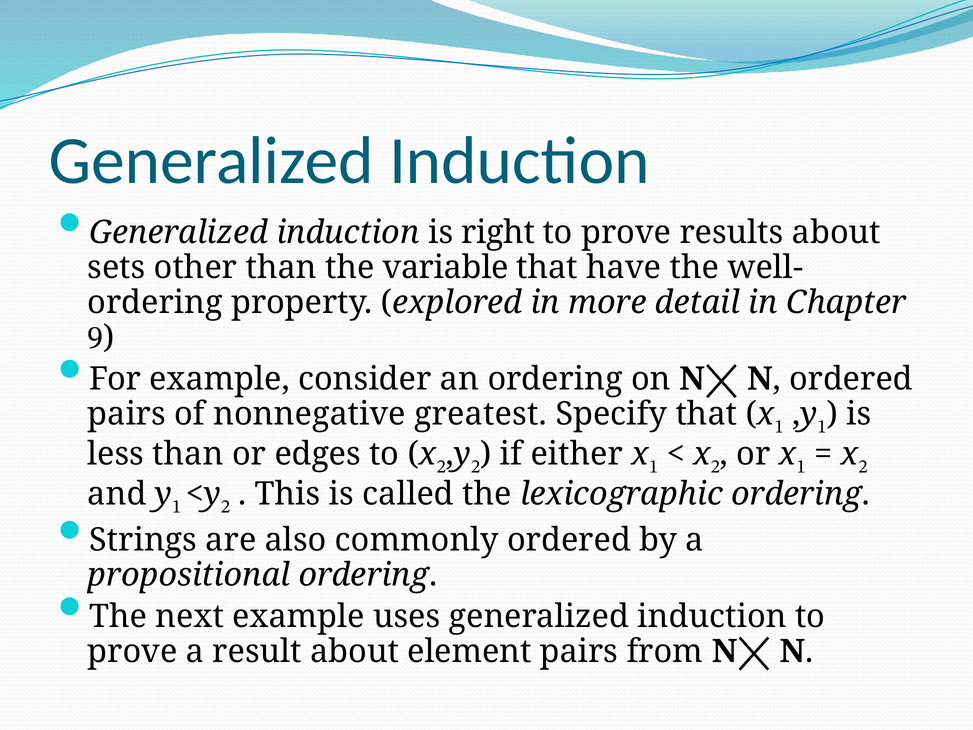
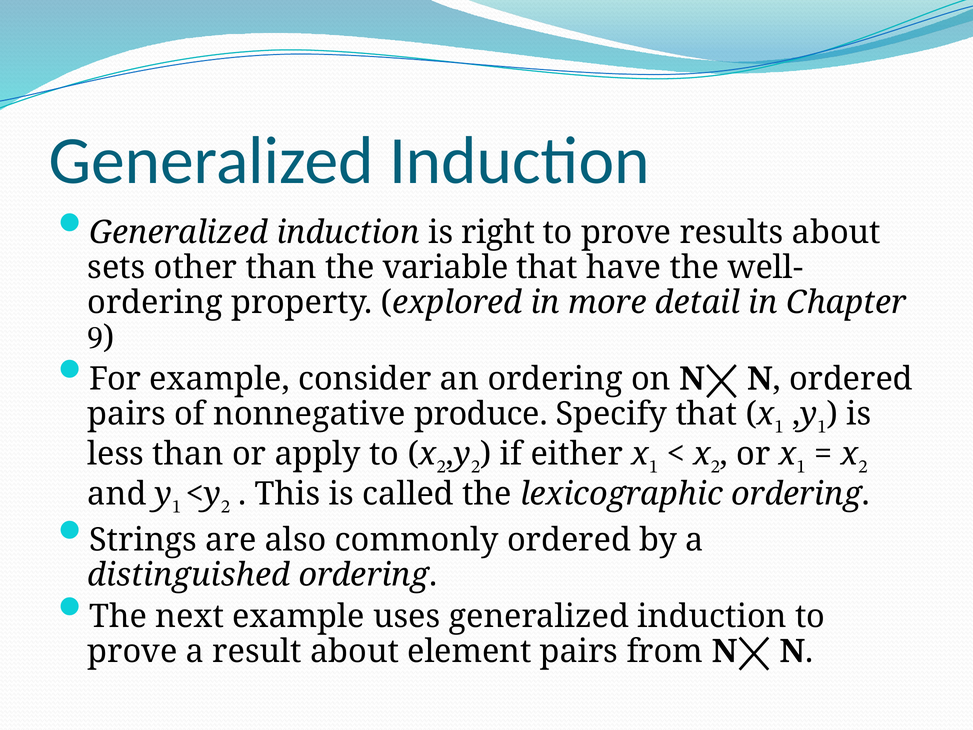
greatest: greatest -> produce (481, 414)
edges: edges -> apply (318, 454)
propositional: propositional -> distinguished (189, 575)
